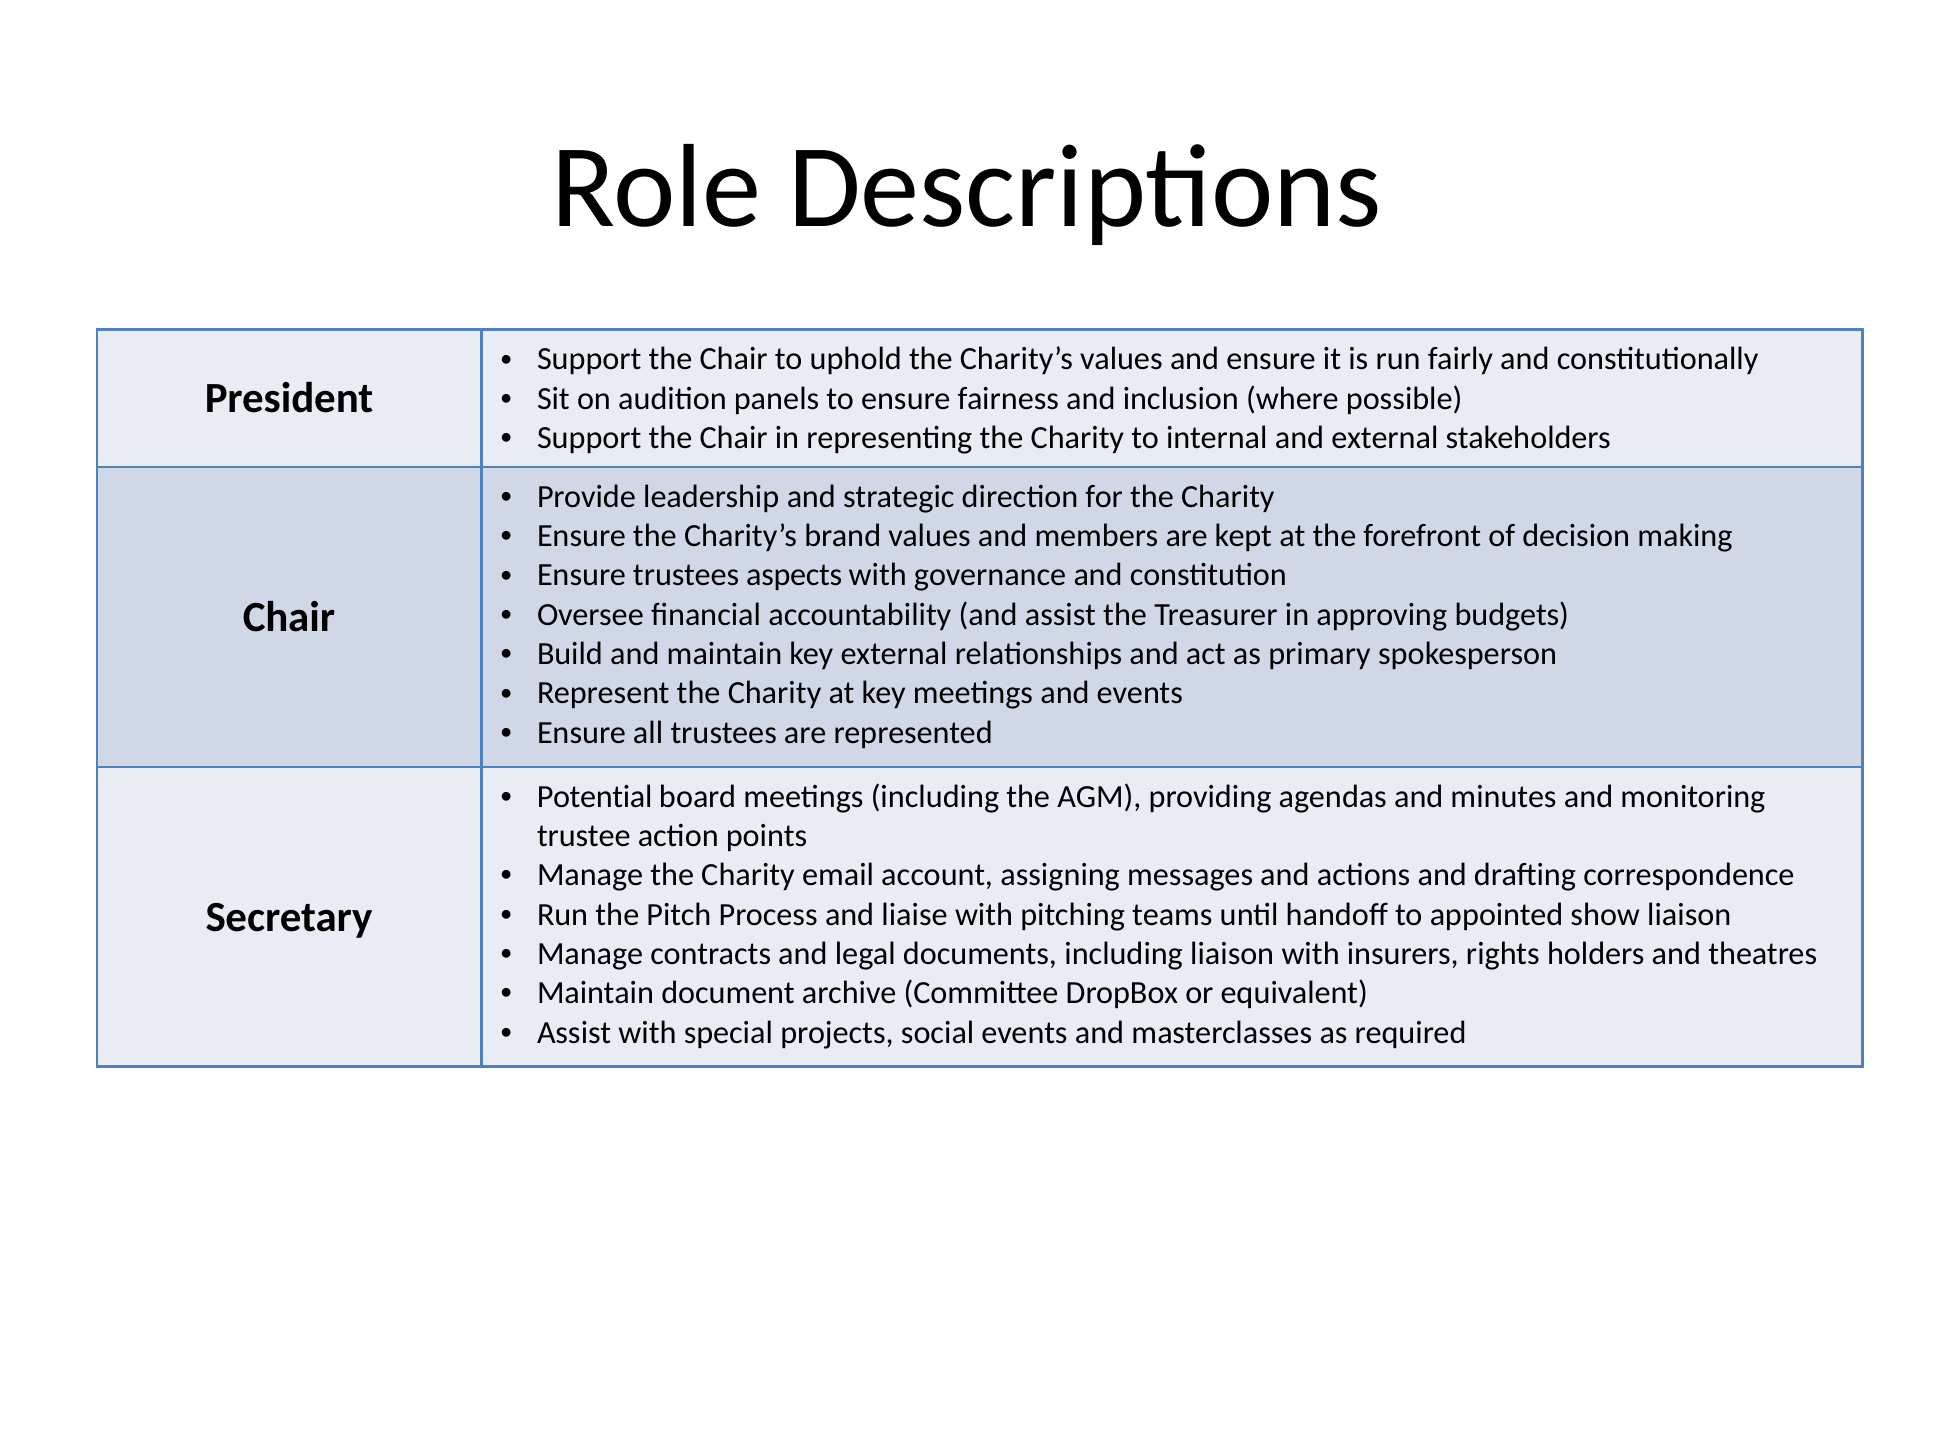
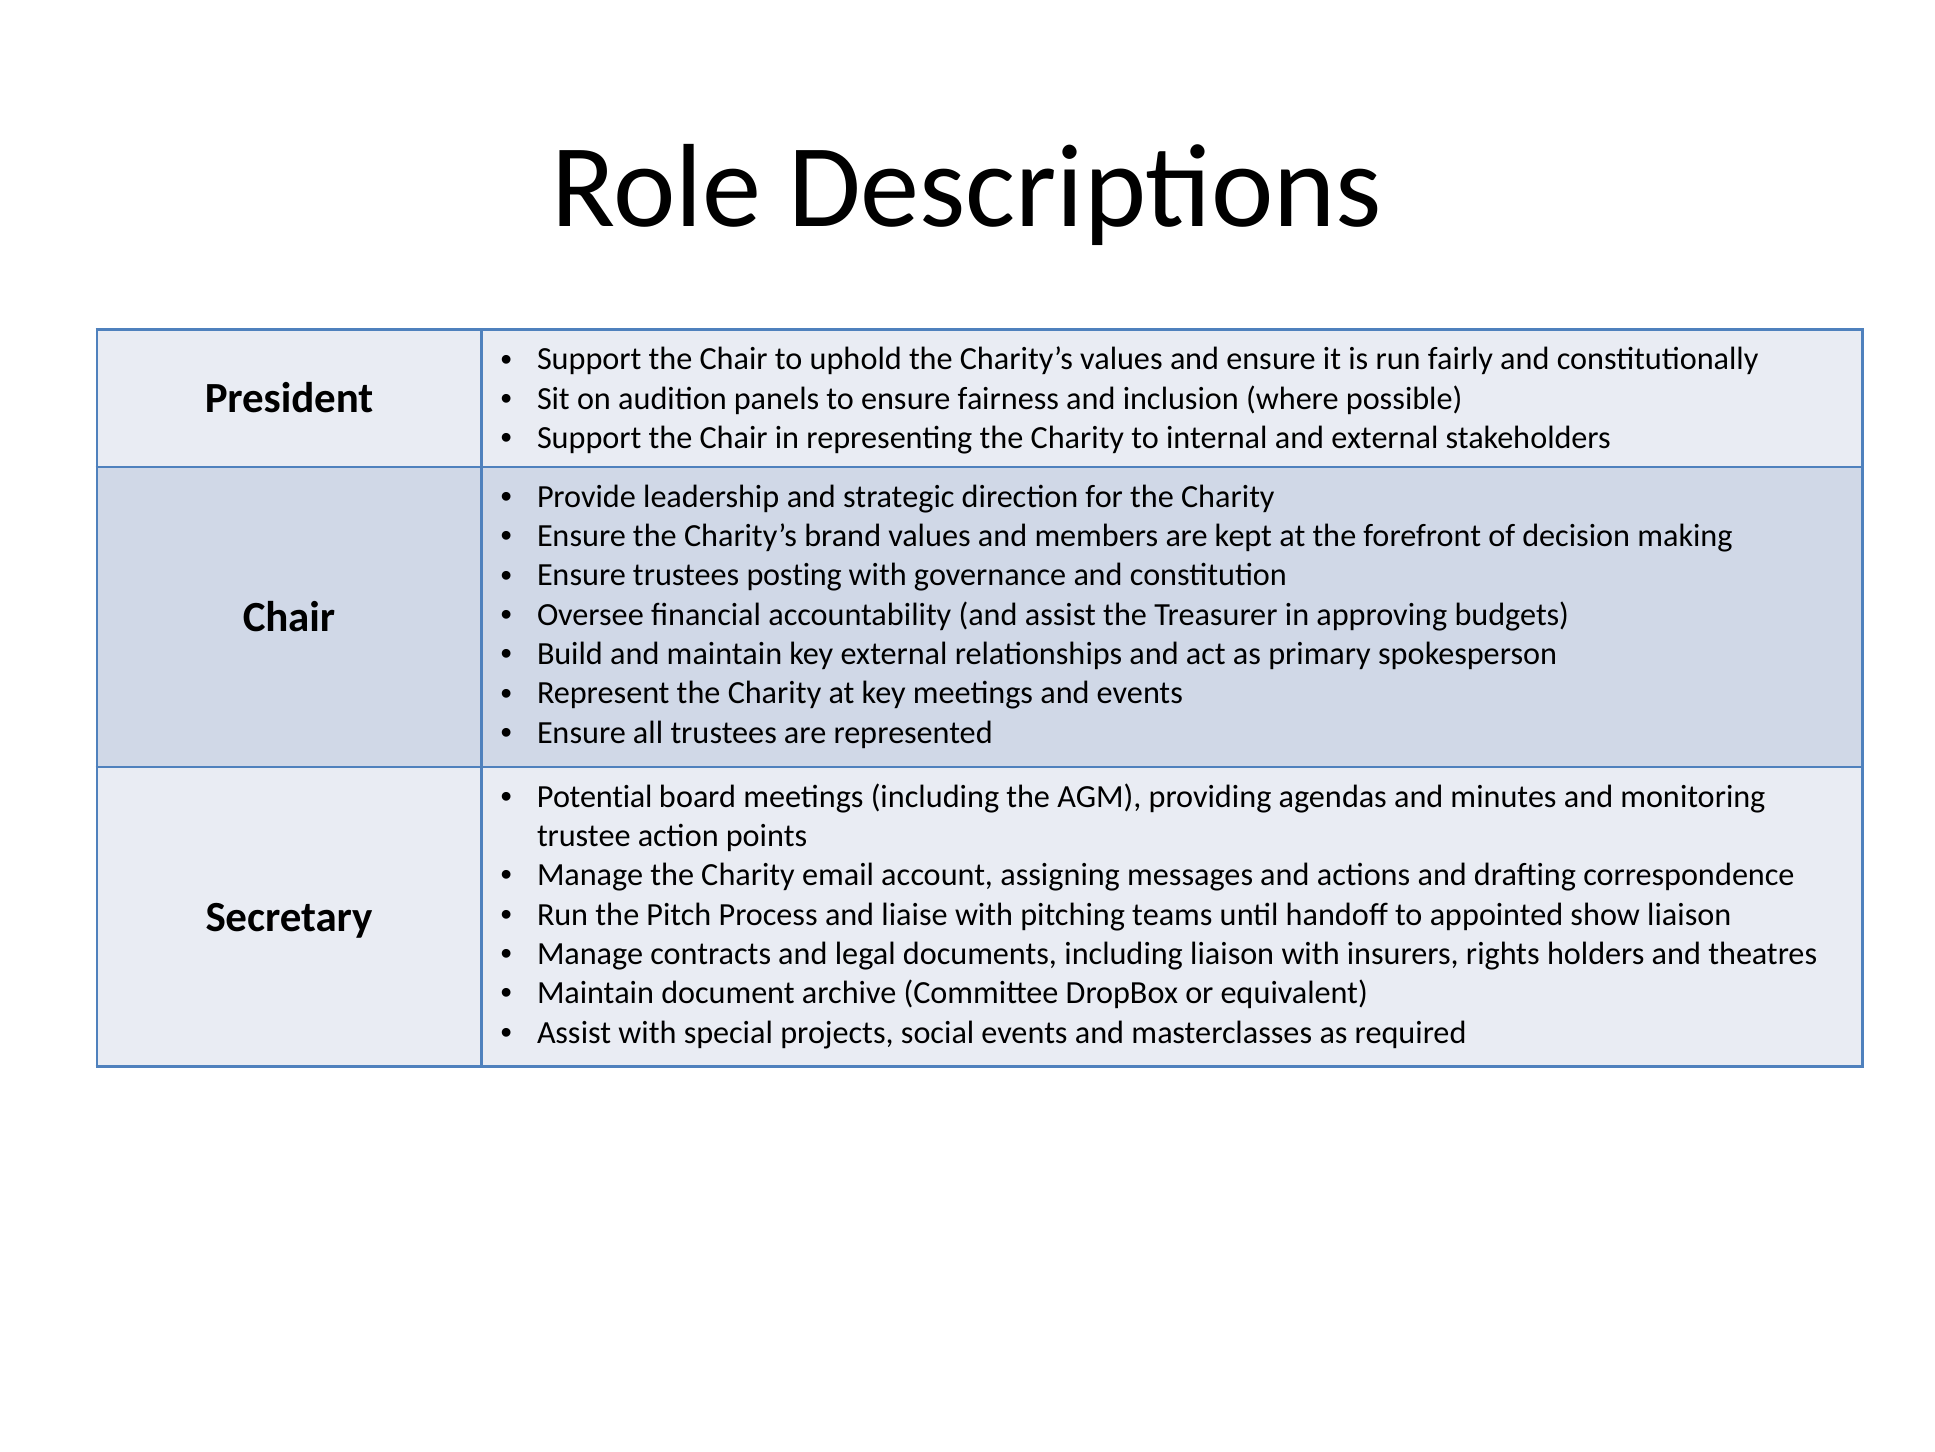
aspects: aspects -> posting (794, 575)
